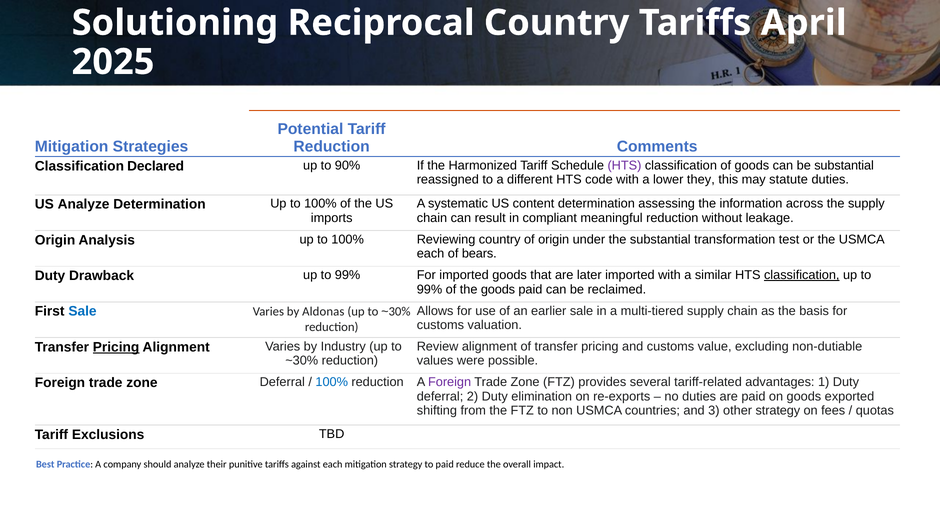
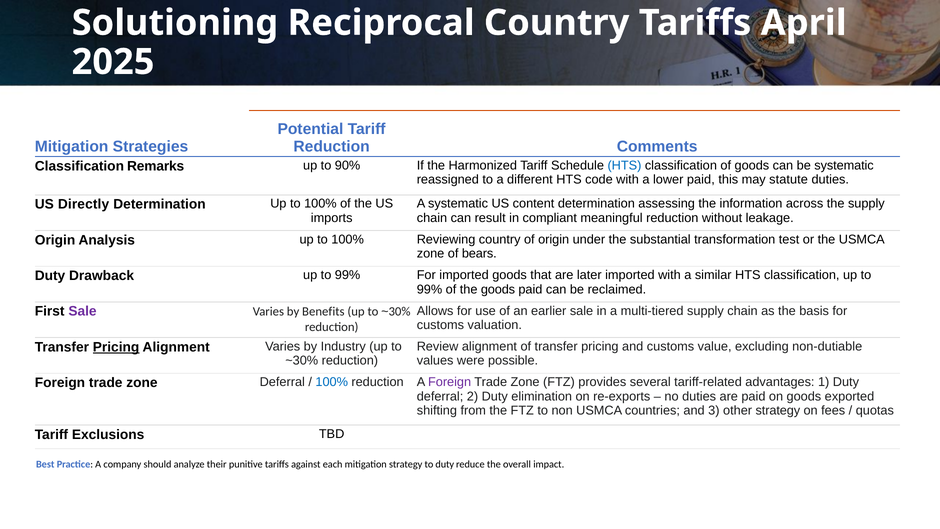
Declared: Declared -> Remarks (156, 166)
HTS colour: purple -> blue (624, 165)
be substantial: substantial -> systematic (844, 165)
lower they: they -> paid (701, 180)
US Analyze: Analyze -> Directly (84, 204)
each: each -> zone (431, 254)
classification underline: present -> none (802, 275)
Sale colour: blue -> purple (82, 311)
Aldonas: Aldonas -> Benefits (323, 311)
to paid: paid -> duty (445, 464)
